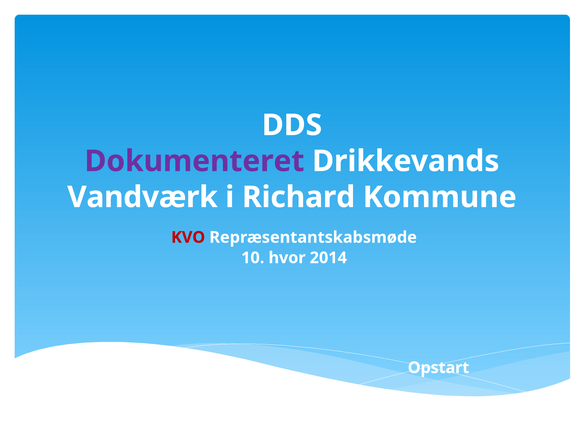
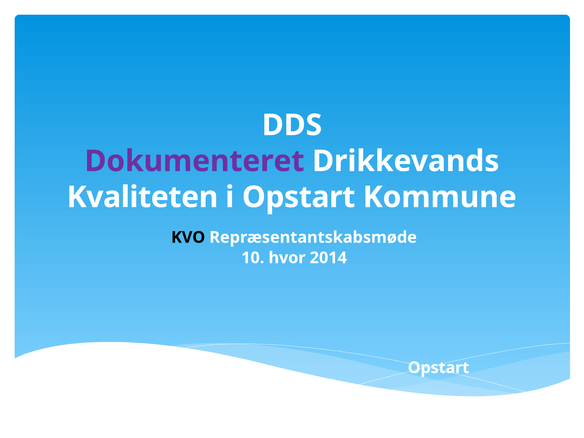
Vandværk: Vandværk -> Kvaliteten (142, 197)
i Richard: Richard -> Opstart (299, 197)
KVO colour: red -> black (188, 237)
